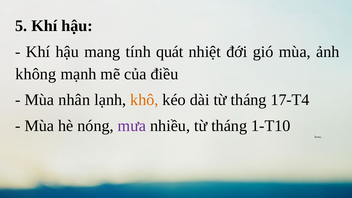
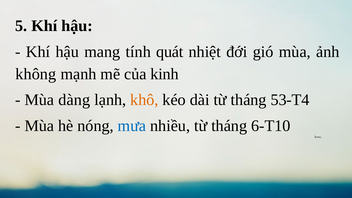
điều: điều -> kinh (165, 74)
nhân: nhân -> dàng (74, 100)
17-T4: 17-T4 -> 53-T4 (290, 100)
mưa colour: purple -> blue (132, 126)
1-T10: 1-T10 -> 6-T10 (271, 126)
